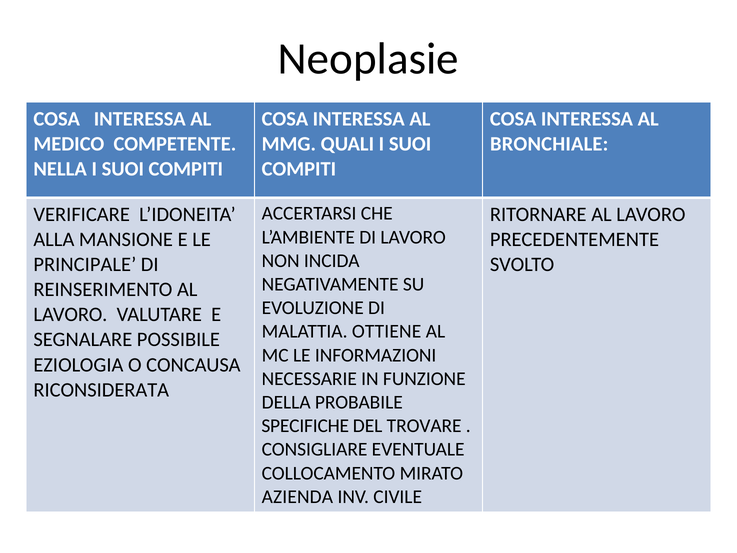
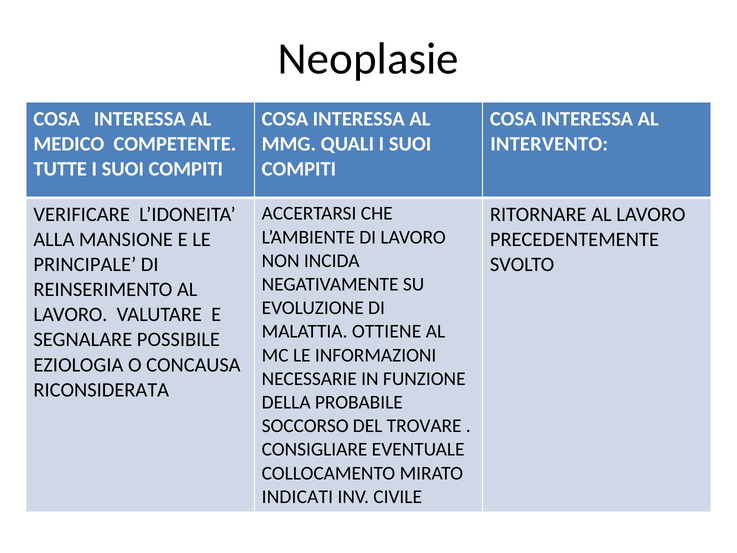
BRONCHIALE: BRONCHIALE -> INTERVENTO (549, 144)
NELLA: NELLA -> TUTTE (60, 169)
SPECIFICHE: SPECIFICHE -> SOCCORSO (305, 426)
AZIENDA: AZIENDA -> INDICATI (297, 497)
